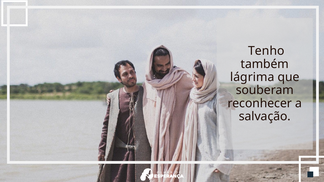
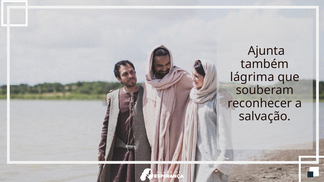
Tenho: Tenho -> Ajunta (266, 51)
